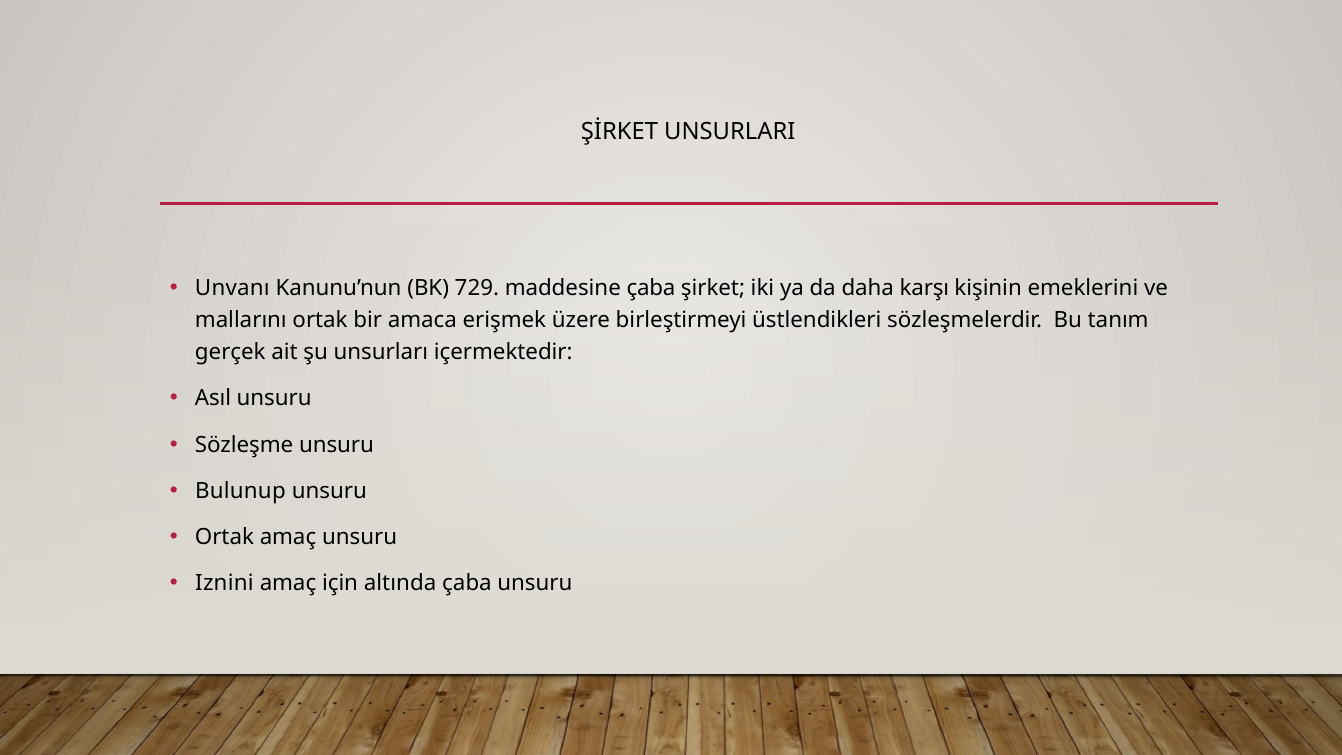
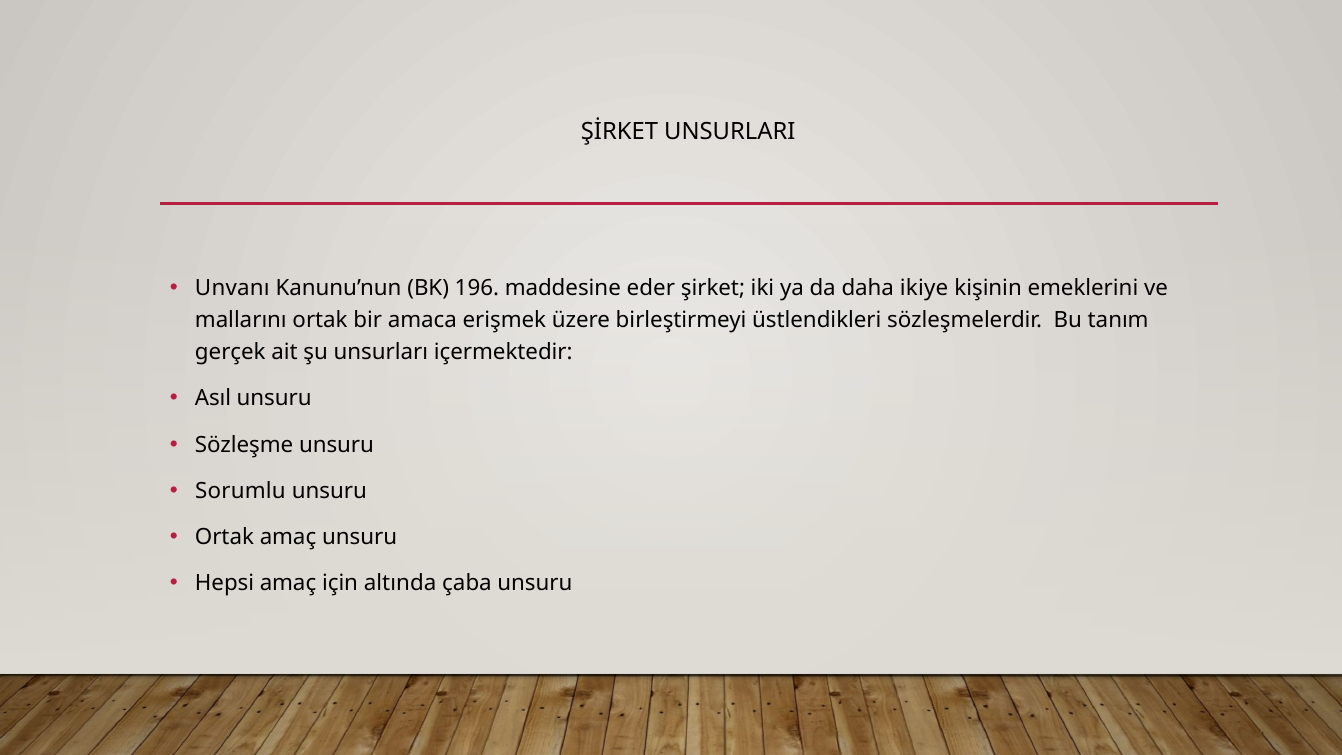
729: 729 -> 196 (477, 288)
maddesine çaba: çaba -> eder (651, 288)
karşı: karşı -> ikiye (924, 288)
Bulunup: Bulunup -> Sorumlu (240, 491)
Iznini: Iznini -> Hepsi (225, 583)
